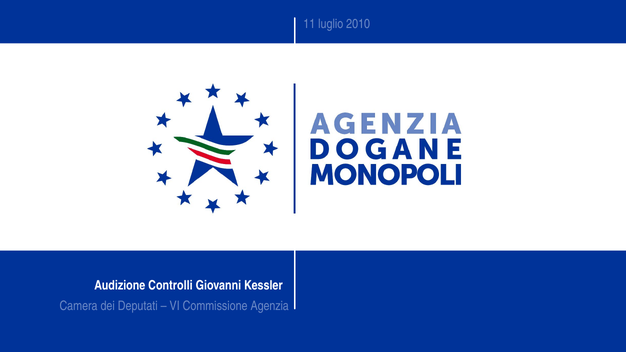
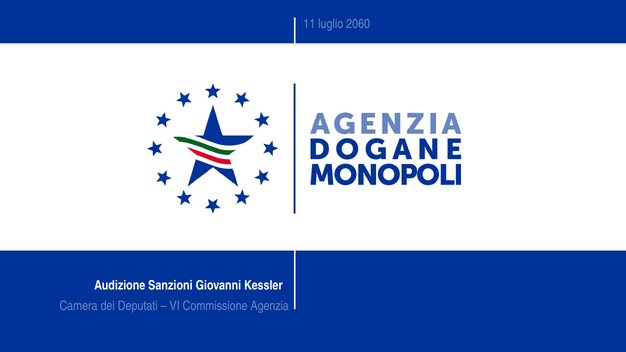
2010: 2010 -> 2060 (358, 24)
Controlli: Controlli -> Sanzioni (170, 285)
